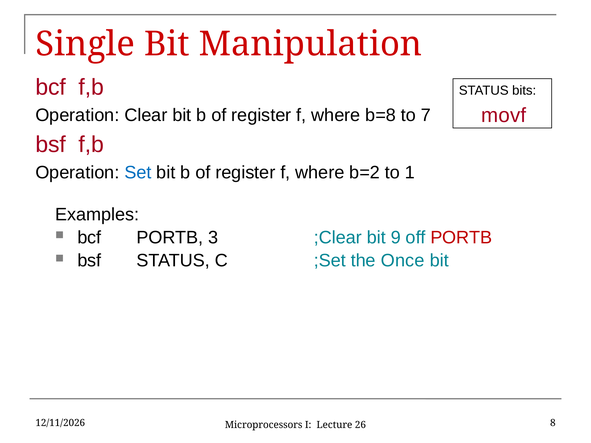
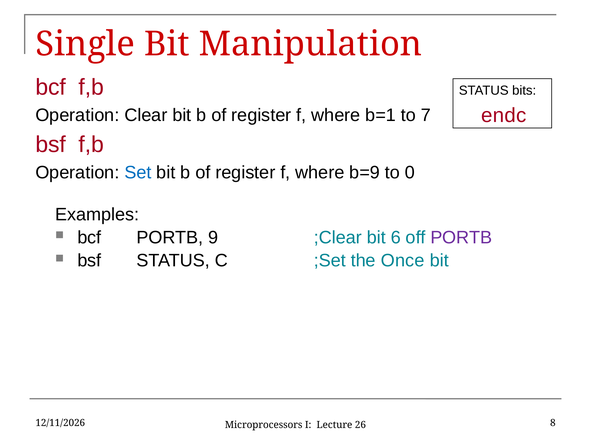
movf: movf -> endc (504, 115)
b=8: b=8 -> b=1 (381, 115)
b=2: b=2 -> b=9 (365, 173)
1: 1 -> 0 (410, 173)
3: 3 -> 9 (213, 238)
9: 9 -> 6 (396, 238)
PORTB colour: red -> purple (461, 238)
